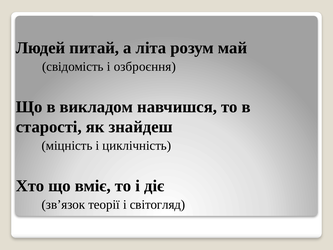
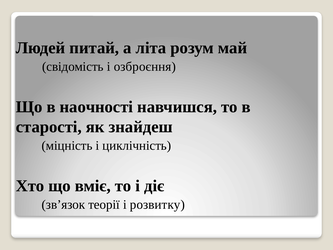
викладом: викладом -> наочності (96, 107)
світогляд: світогляд -> розвитку (157, 204)
